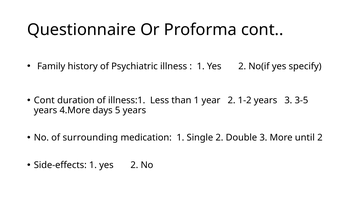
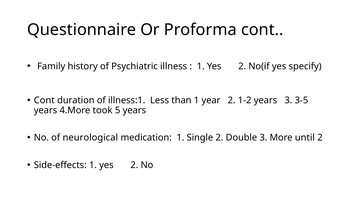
days: days -> took (103, 110)
surrounding: surrounding -> neurological (90, 138)
